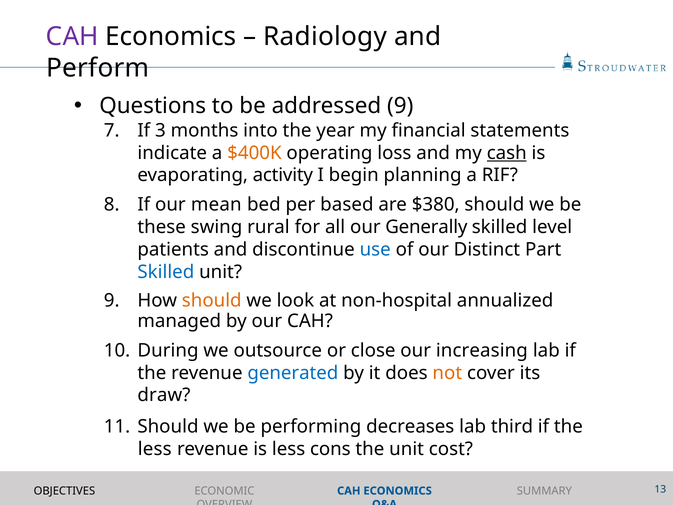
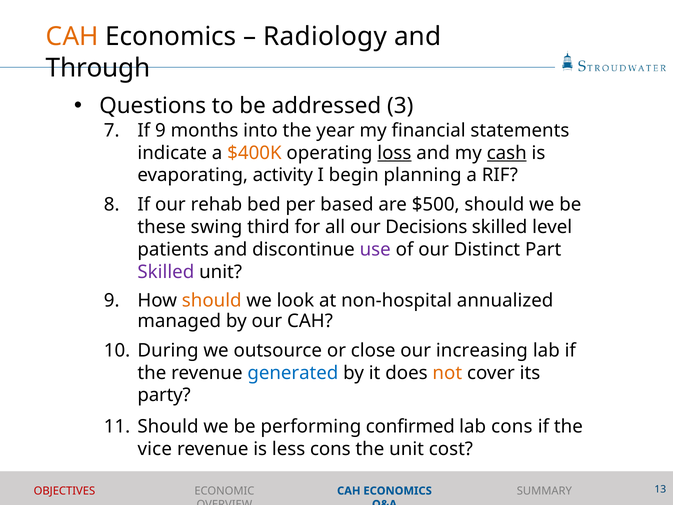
CAH colour: purple -> orange (72, 37)
Perform: Perform -> Through (98, 68)
addressed 9: 9 -> 3 (400, 106)
If 3: 3 -> 9 (160, 130)
loss underline: none -> present (394, 153)
mean: mean -> rehab (216, 204)
$380: $380 -> $500 (436, 204)
rural: rural -> third (268, 227)
Generally: Generally -> Decisions (426, 227)
use colour: blue -> purple (375, 249)
Skilled colour: blue -> purple (166, 272)
draw: draw -> party (164, 395)
decreases: decreases -> confirmed (410, 427)
lab third: third -> cons (512, 427)
less: less -> vice (155, 449)
OBJECTIVES colour: black -> red (64, 491)
